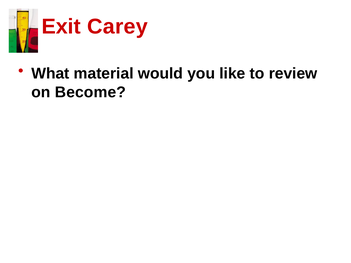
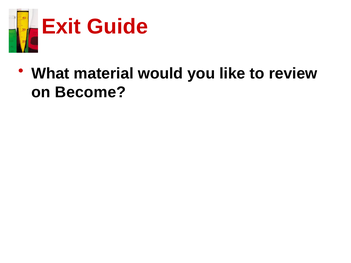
Carey: Carey -> Guide (117, 27)
